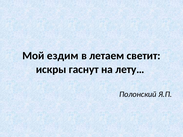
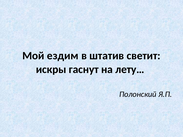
летаем: летаем -> штатив (107, 56)
